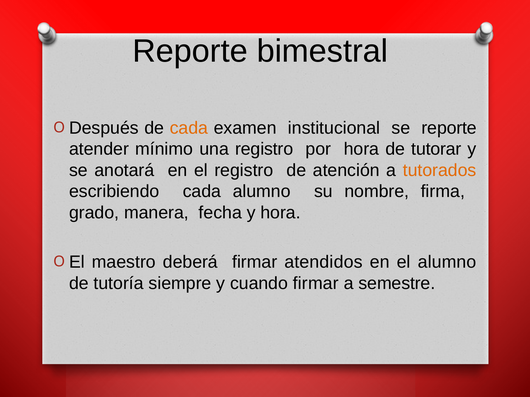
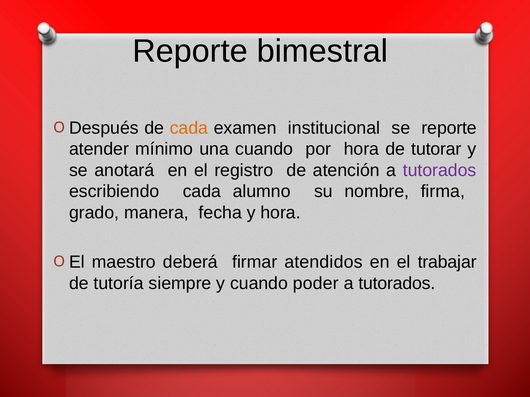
una registro: registro -> cuando (264, 149)
tutorados colour: orange -> purple (440, 171)
el alumno: alumno -> trabajar (447, 262)
cuando firmar: firmar -> poder (316, 284)
semestre: semestre -> tutorados (397, 284)
